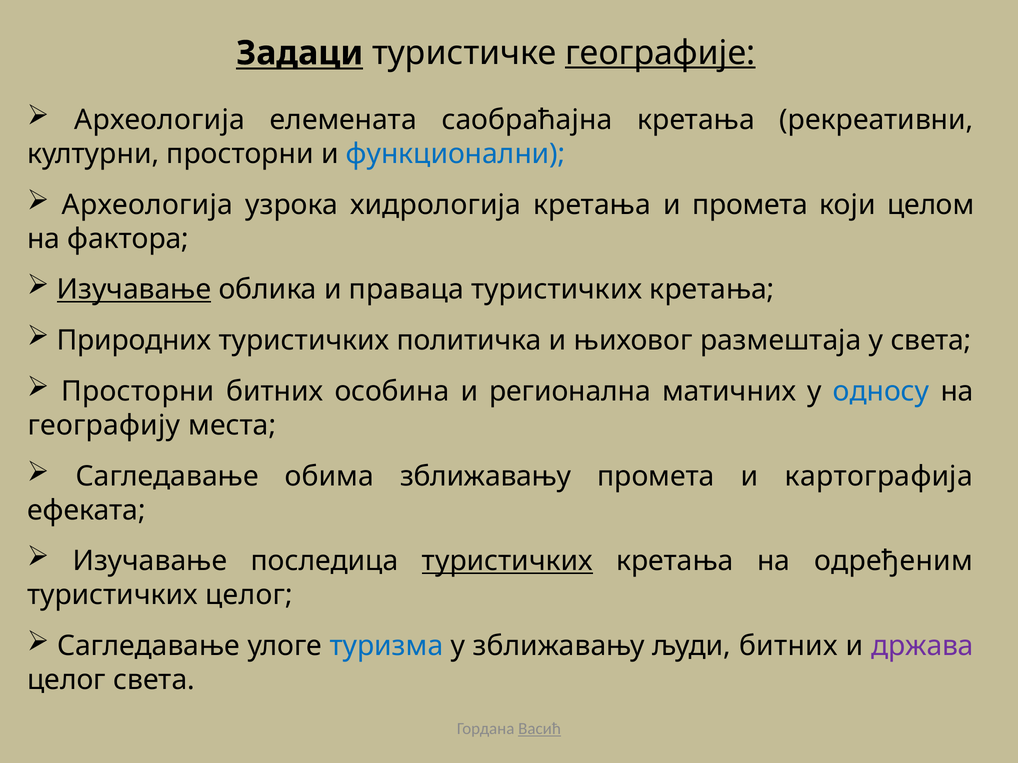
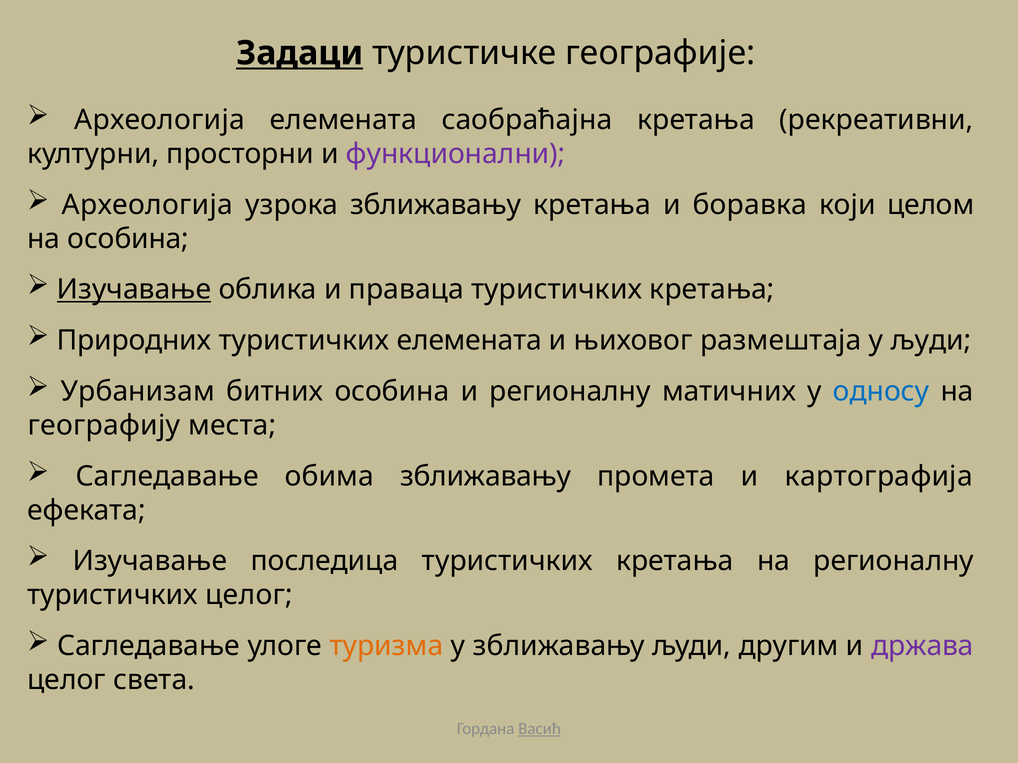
географије underline: present -> none (660, 53)
функционални colour: blue -> purple (456, 154)
узрока хидрологија: хидрологија -> зближавању (436, 205)
и промета: промета -> боравка (750, 205)
на фактора: фактора -> особина (128, 239)
туристичких политичка: политичка -> елемената (469, 341)
у света: света -> људи (931, 341)
Просторни: Просторни -> Урбанизам (138, 392)
и регионална: регионална -> регионалну (570, 392)
туристичких underline: present -> none (507, 562)
на одређеним: одређеним -> регионалну (894, 562)
туризма colour: blue -> orange (386, 646)
људи битних: битних -> другим (789, 646)
